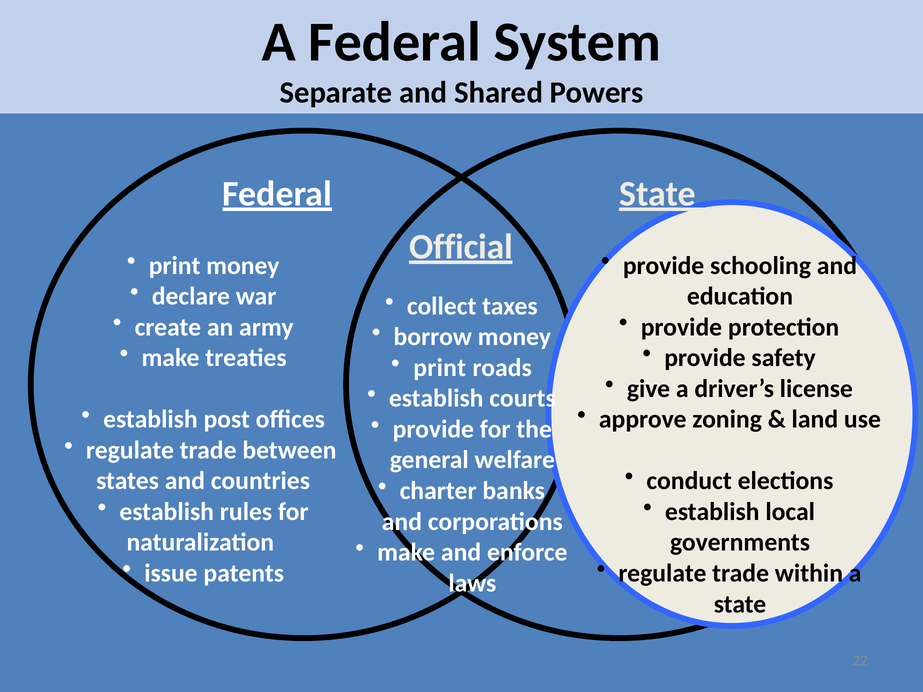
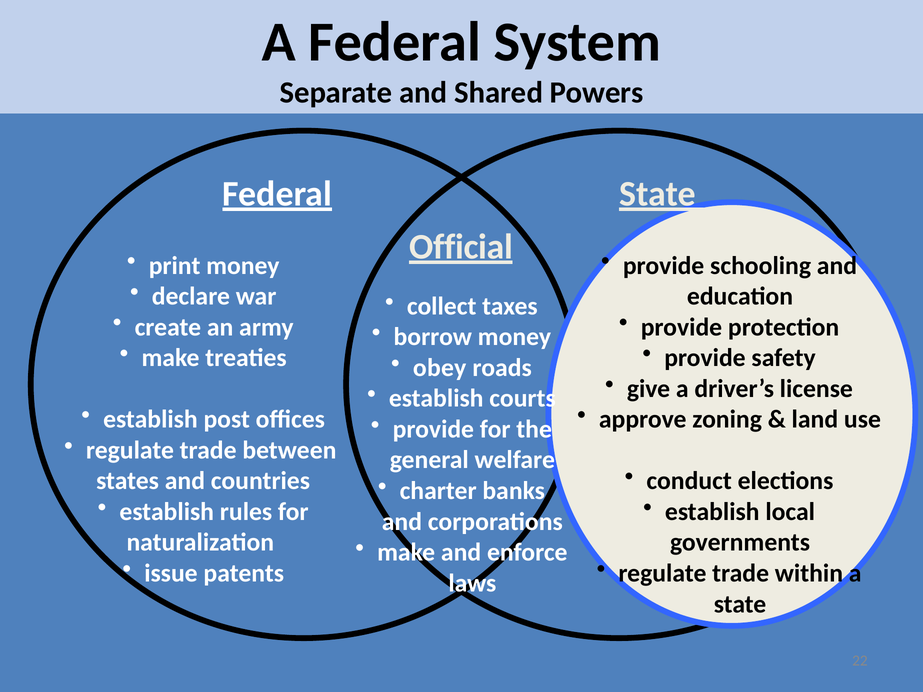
print: print -> obey (440, 368)
